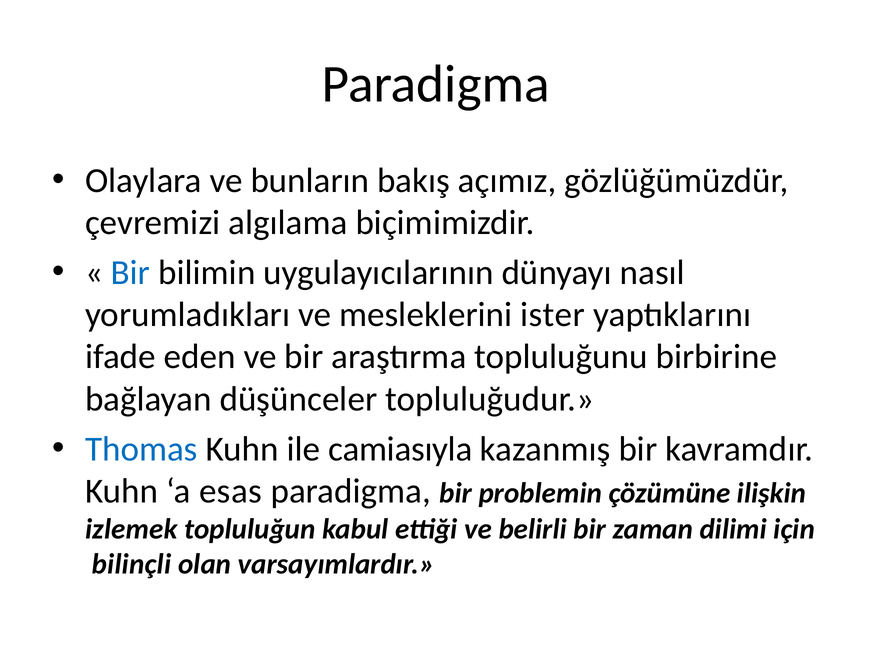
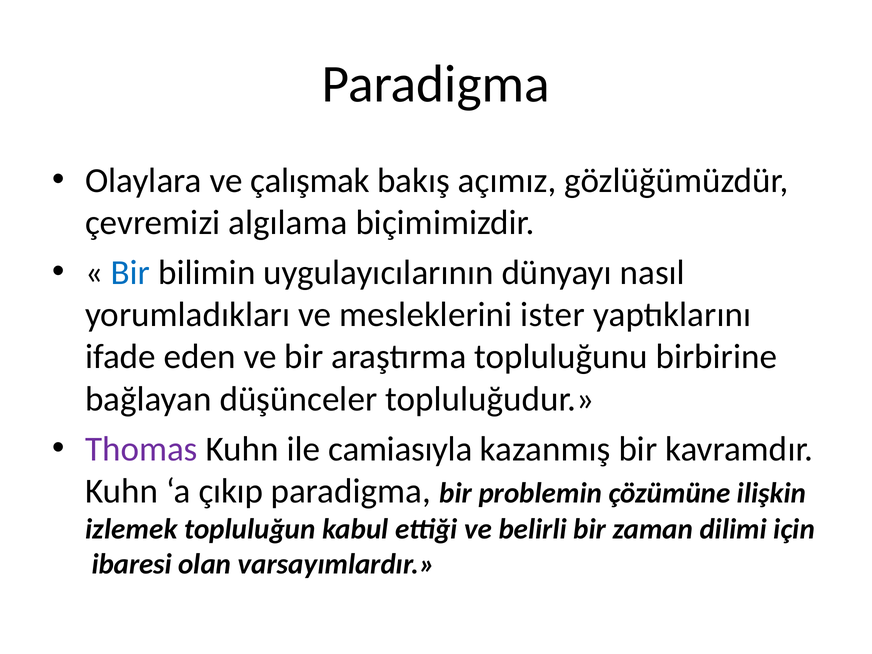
bunların: bunların -> çalışmak (310, 180)
Thomas colour: blue -> purple (141, 449)
esas: esas -> çıkıp (231, 491)
bilinçli: bilinçli -> ibaresi (132, 564)
